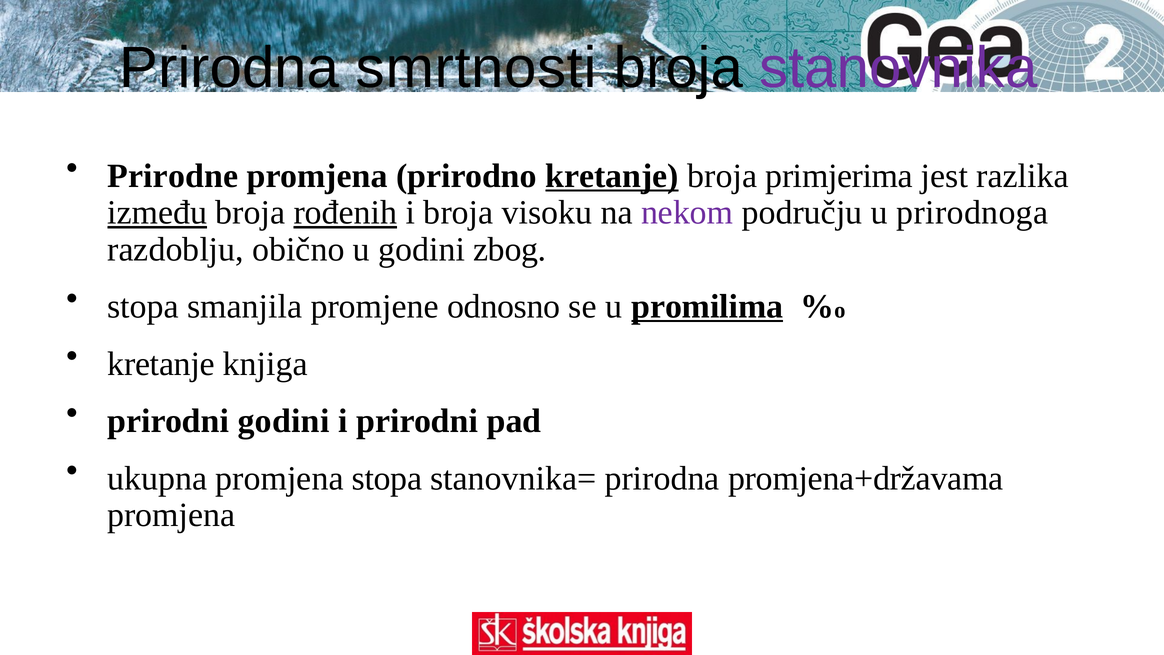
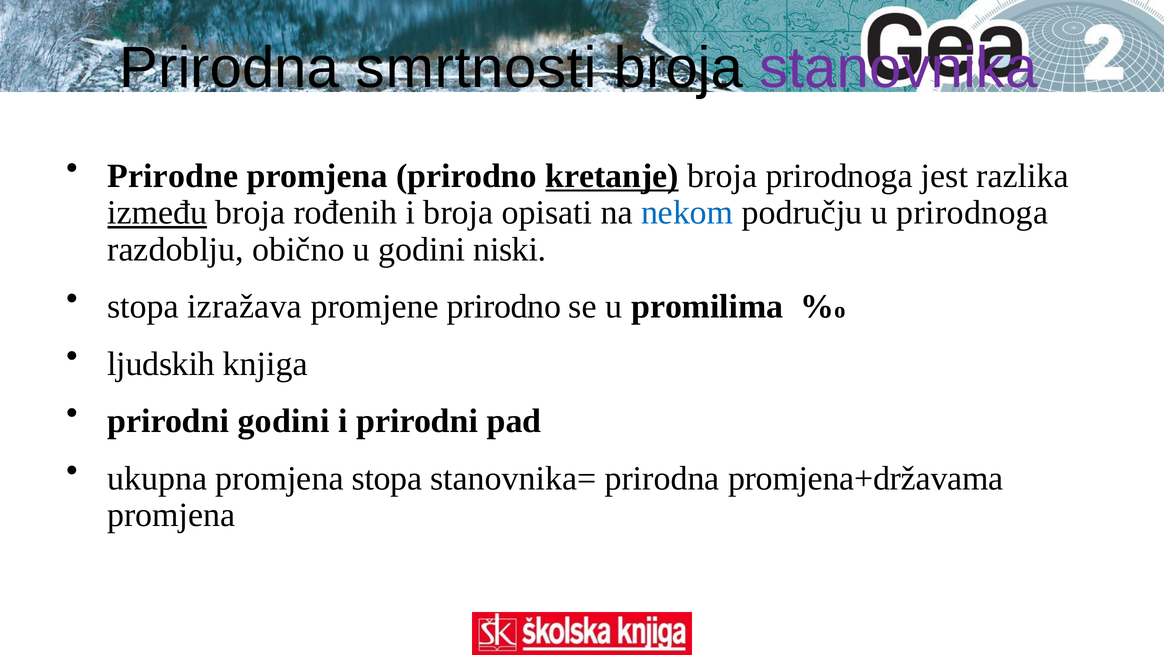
broja primjerima: primjerima -> prirodnoga (839, 176)
rođenih underline: present -> none (345, 213)
visoku: visoku -> opisati (547, 213)
nekom colour: purple -> blue (687, 213)
zbog: zbog -> niski (510, 249)
smanjila: smanjila -> izražava (245, 307)
promjene odnosno: odnosno -> prirodno (504, 307)
promilima underline: present -> none (707, 307)
kretanje: kretanje -> ljudskih (161, 364)
